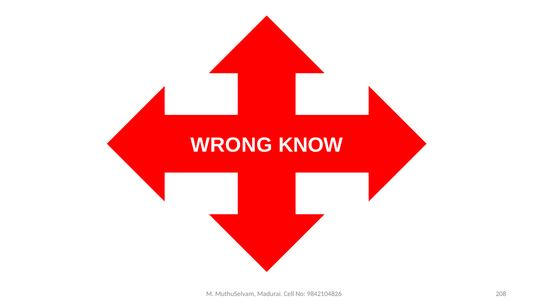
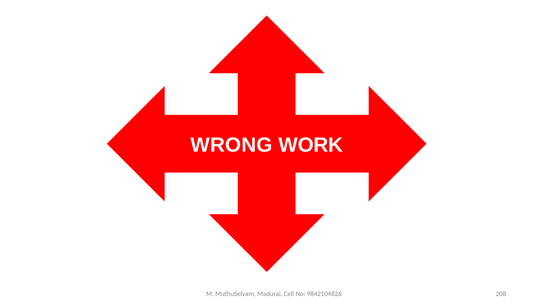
KNOW: KNOW -> WORK (311, 145)
